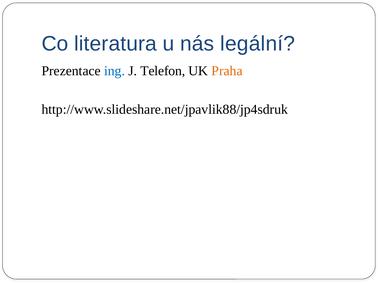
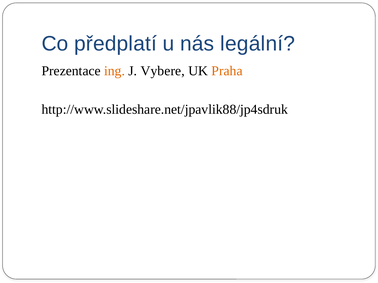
literatura: literatura -> předplatí (116, 44)
ing colour: blue -> orange (115, 71)
Telefon: Telefon -> Vybere (163, 71)
